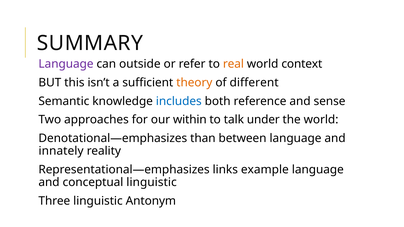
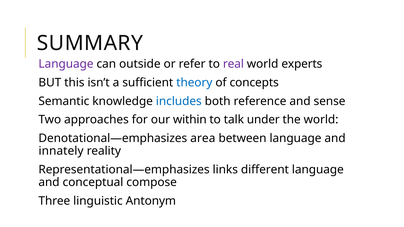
real colour: orange -> purple (233, 64)
context: context -> experts (302, 64)
theory colour: orange -> blue (194, 83)
different: different -> concepts (254, 83)
than: than -> area (203, 139)
example: example -> different (265, 170)
conceptual linguistic: linguistic -> compose (152, 183)
